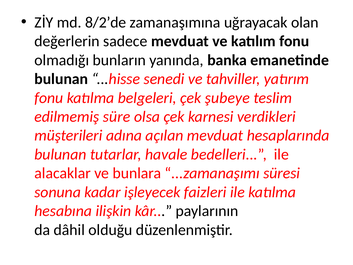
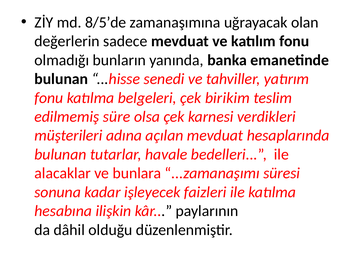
8/2’de: 8/2’de -> 8/5’de (106, 22)
şubeye: şubeye -> birikim (227, 98)
